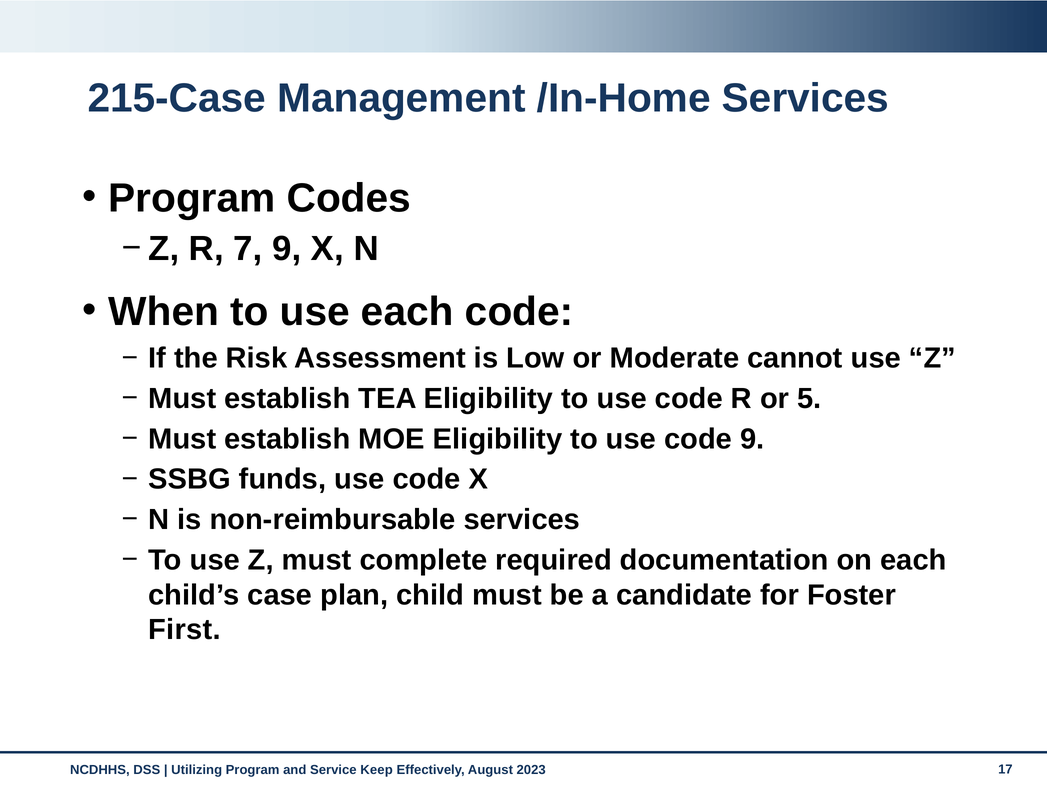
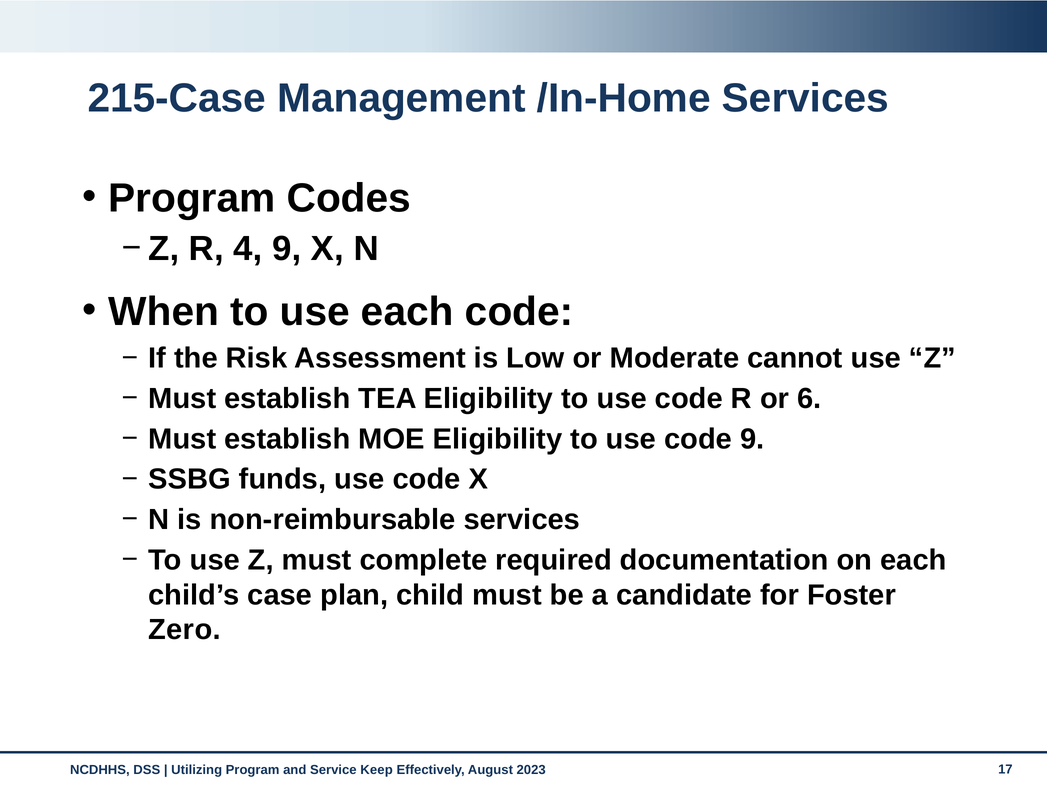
7: 7 -> 4 (248, 249)
5: 5 -> 6 (809, 399)
First: First -> Zero (185, 630)
